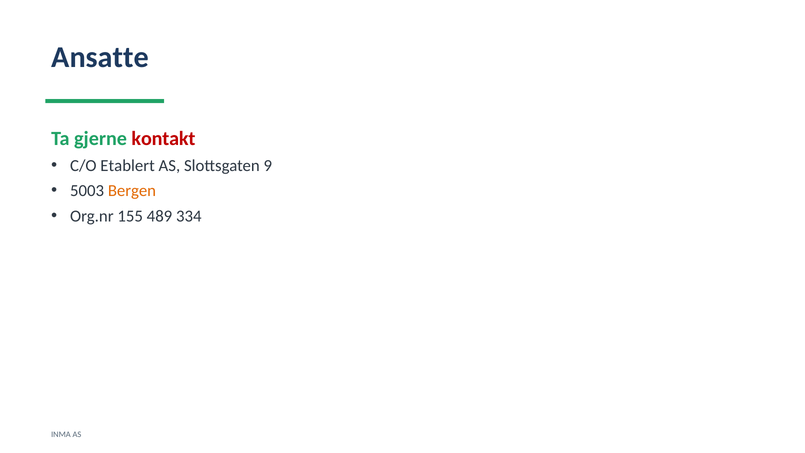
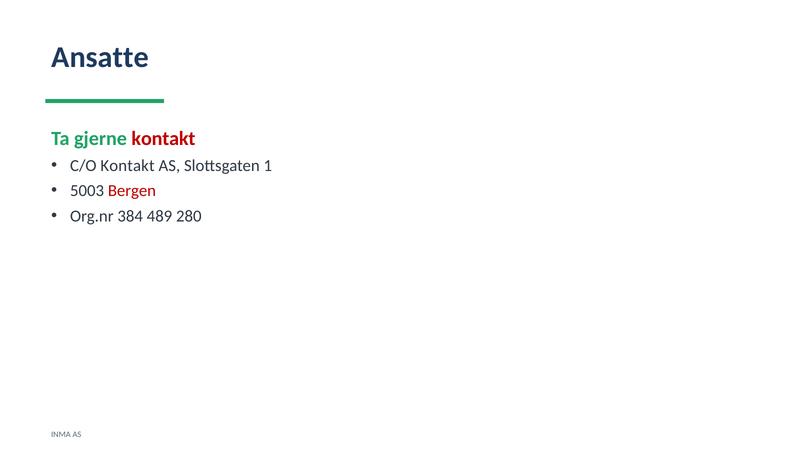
C/O Etablert: Etablert -> Kontakt (128, 166)
9: 9 -> 1 (268, 166)
Bergen colour: orange -> red (132, 191)
155: 155 -> 384 (130, 216)
334: 334 -> 280 (189, 216)
